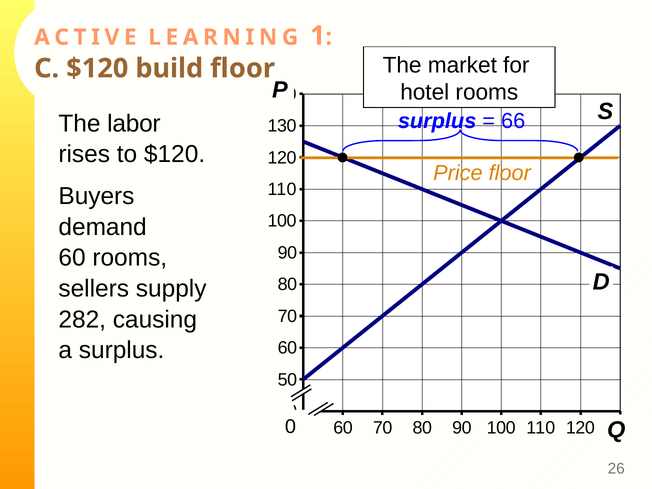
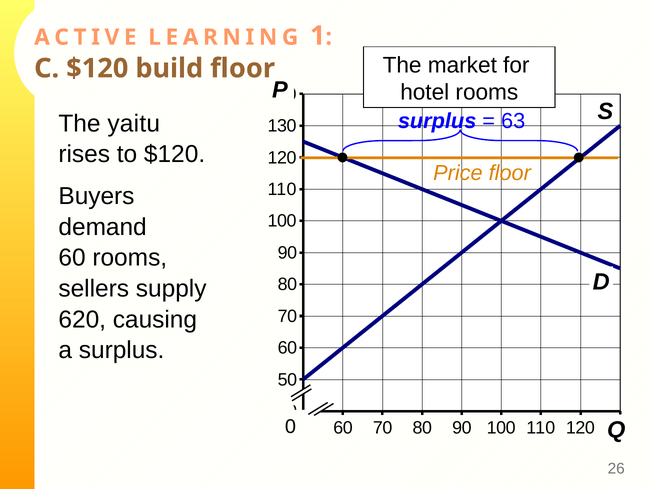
66: 66 -> 63 (513, 121)
labor: labor -> yaitu (134, 124)
282: 282 -> 620 (82, 320)
